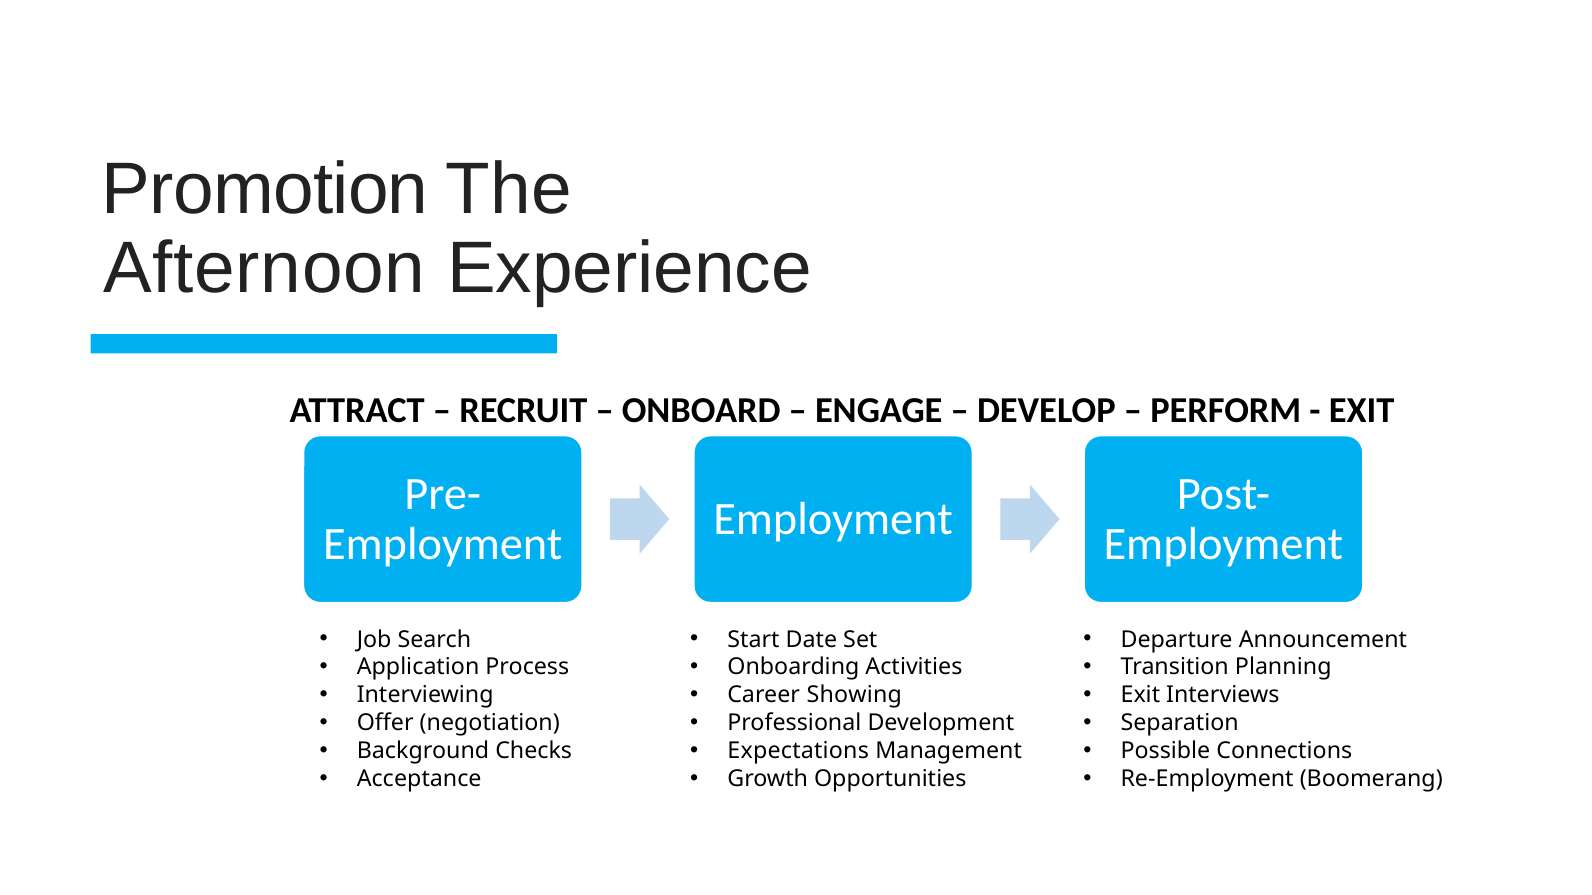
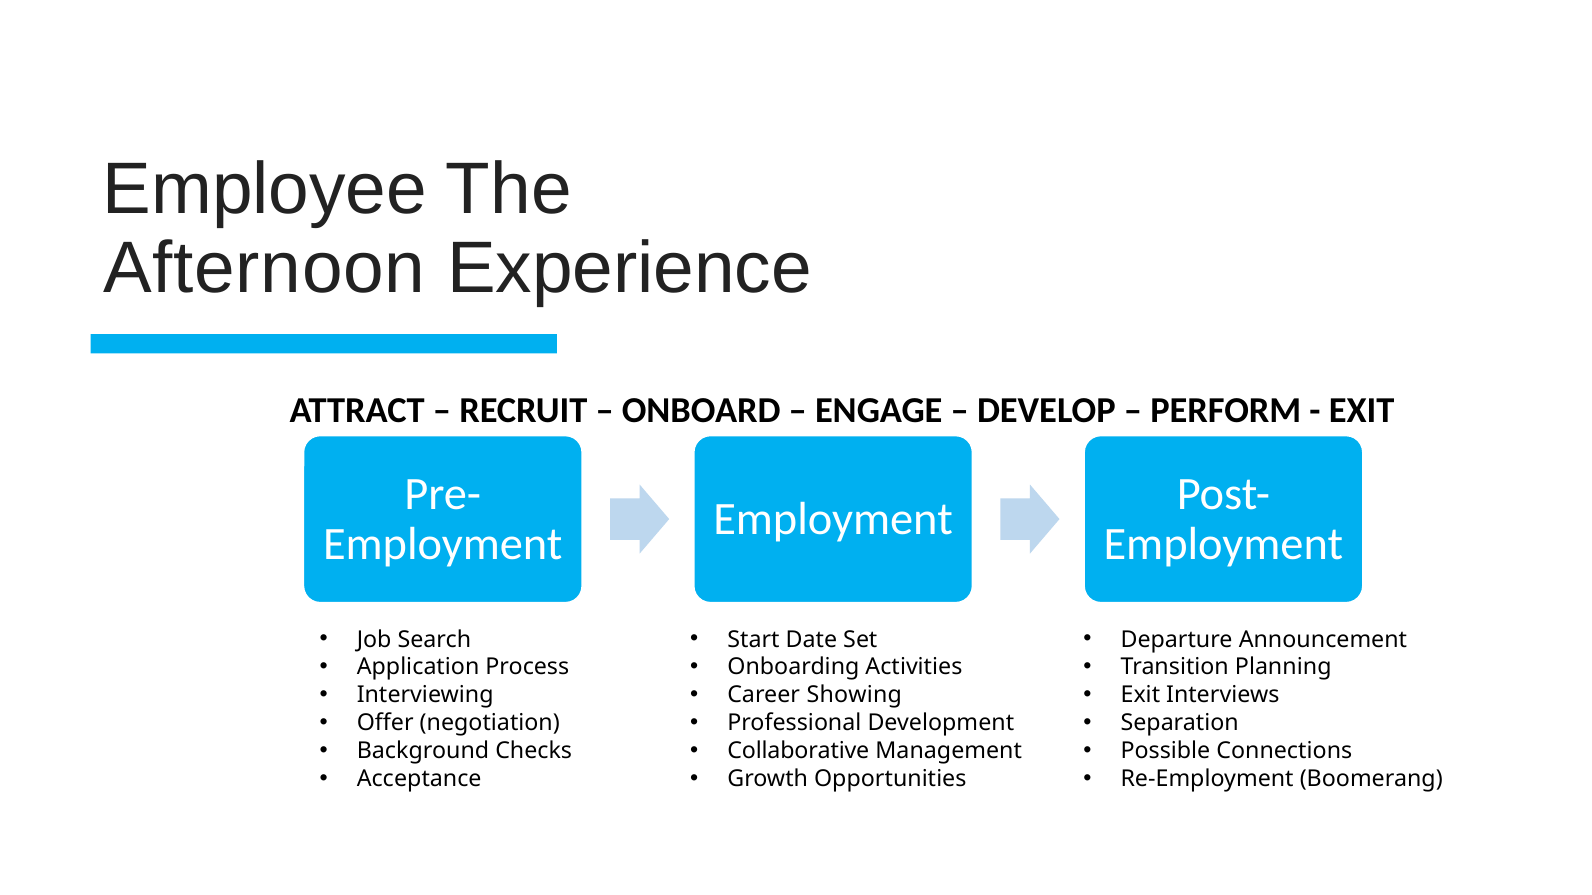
Promotion: Promotion -> Employee (265, 190)
Expectations: Expectations -> Collaborative (798, 751)
